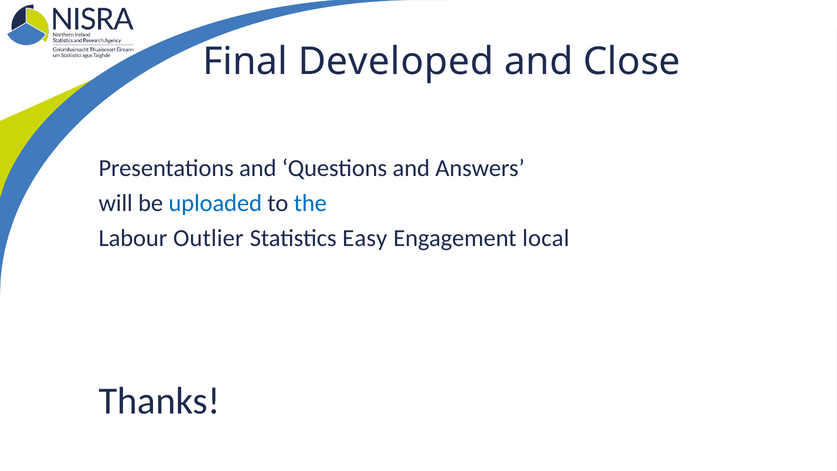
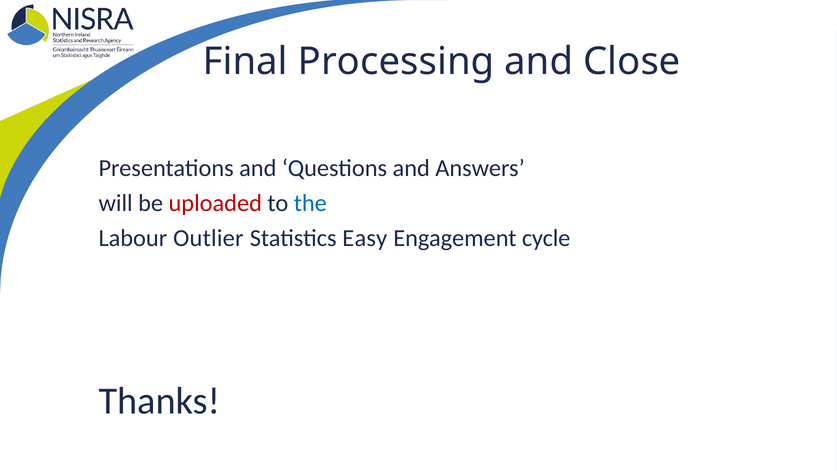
Developed: Developed -> Processing (396, 61)
uploaded colour: blue -> red (215, 203)
local: local -> cycle (546, 238)
